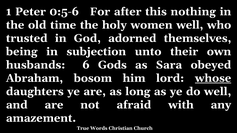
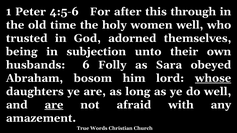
0:5-6: 0:5-6 -> 4:5-6 (64, 12)
nothing: nothing -> through (193, 12)
Gods: Gods -> Folly (112, 65)
are underline: none -> present (54, 105)
